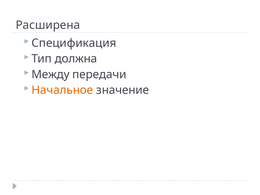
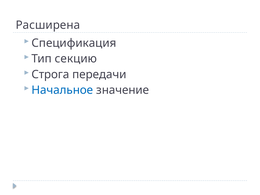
должна: должна -> секцию (76, 59)
Между: Между -> Строга (50, 74)
Начальное colour: orange -> blue (62, 90)
